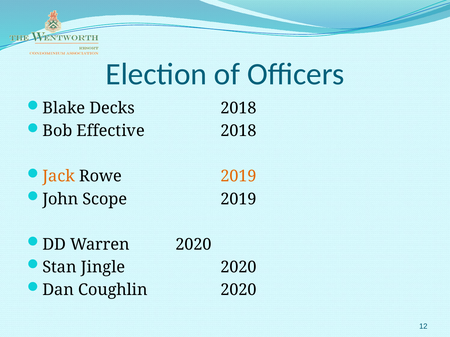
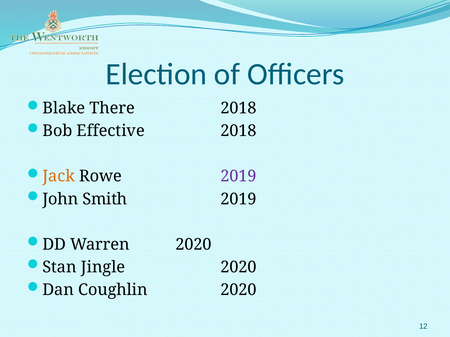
Decks: Decks -> There (112, 108)
2019 colour: orange -> purple (239, 177)
Scope: Scope -> Smith (105, 199)
